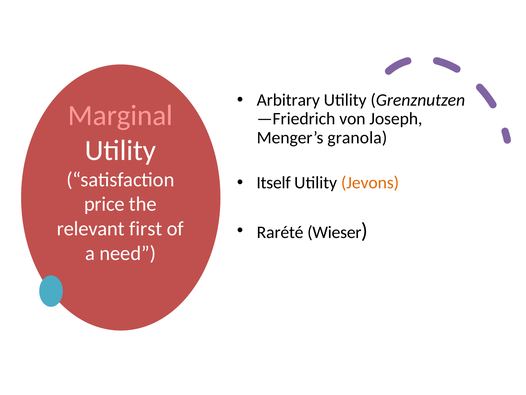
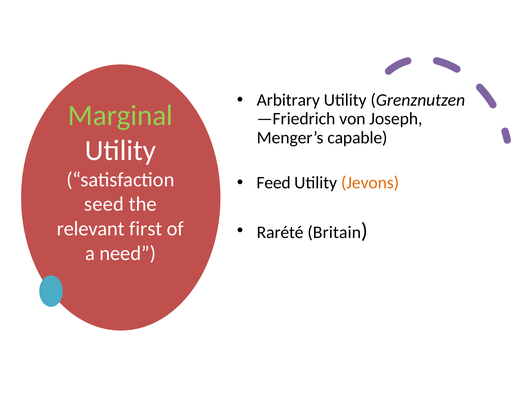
Marginal colour: pink -> light green (120, 115)
granola: granola -> capable (357, 138)
Itself: Itself -> Feed (274, 182)
price: price -> seed (104, 204)
Wieser: Wieser -> Britain (334, 232)
